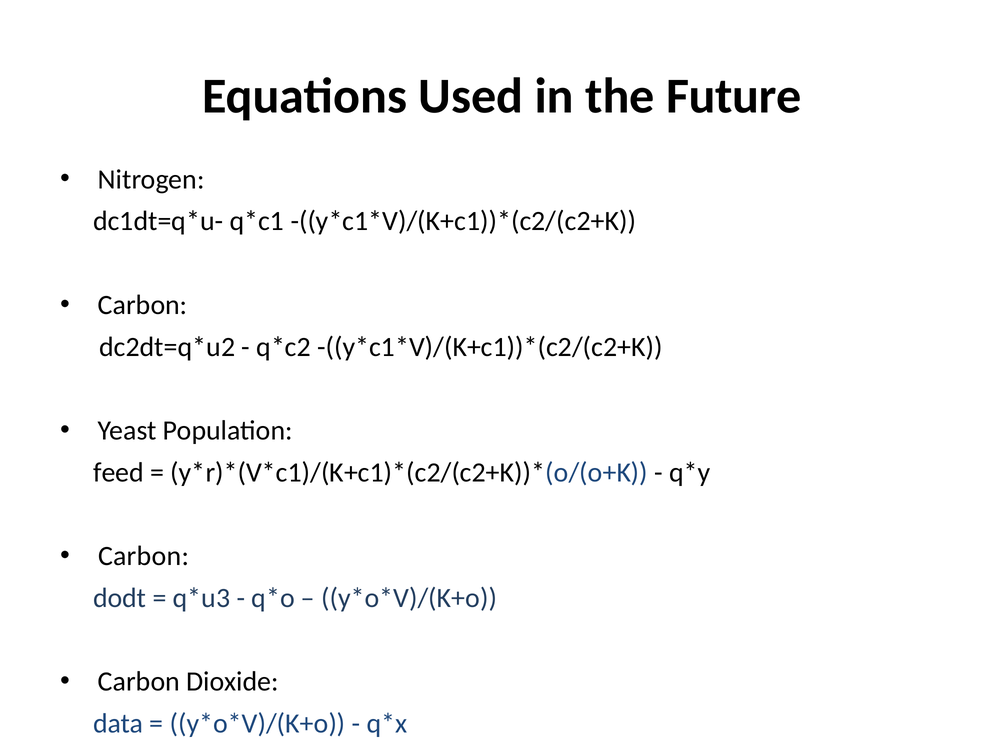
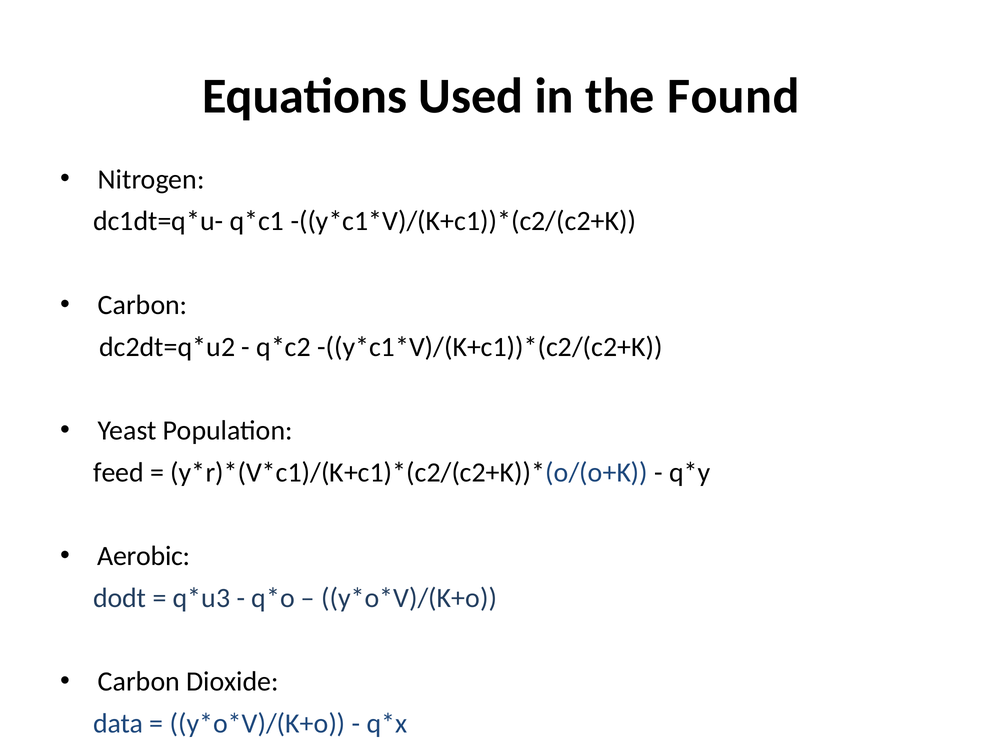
Future: Future -> Found (733, 96)
Carbon: Carbon -> Aerobic (144, 556)
